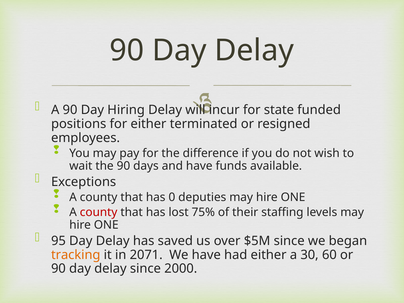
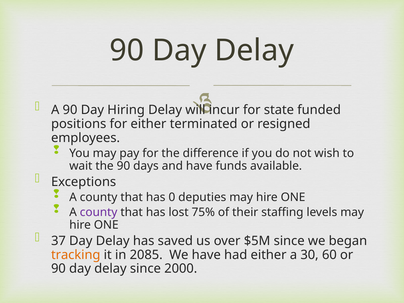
county colour: red -> purple (99, 212)
95: 95 -> 37 (58, 241)
2071: 2071 -> 2085 (146, 255)
